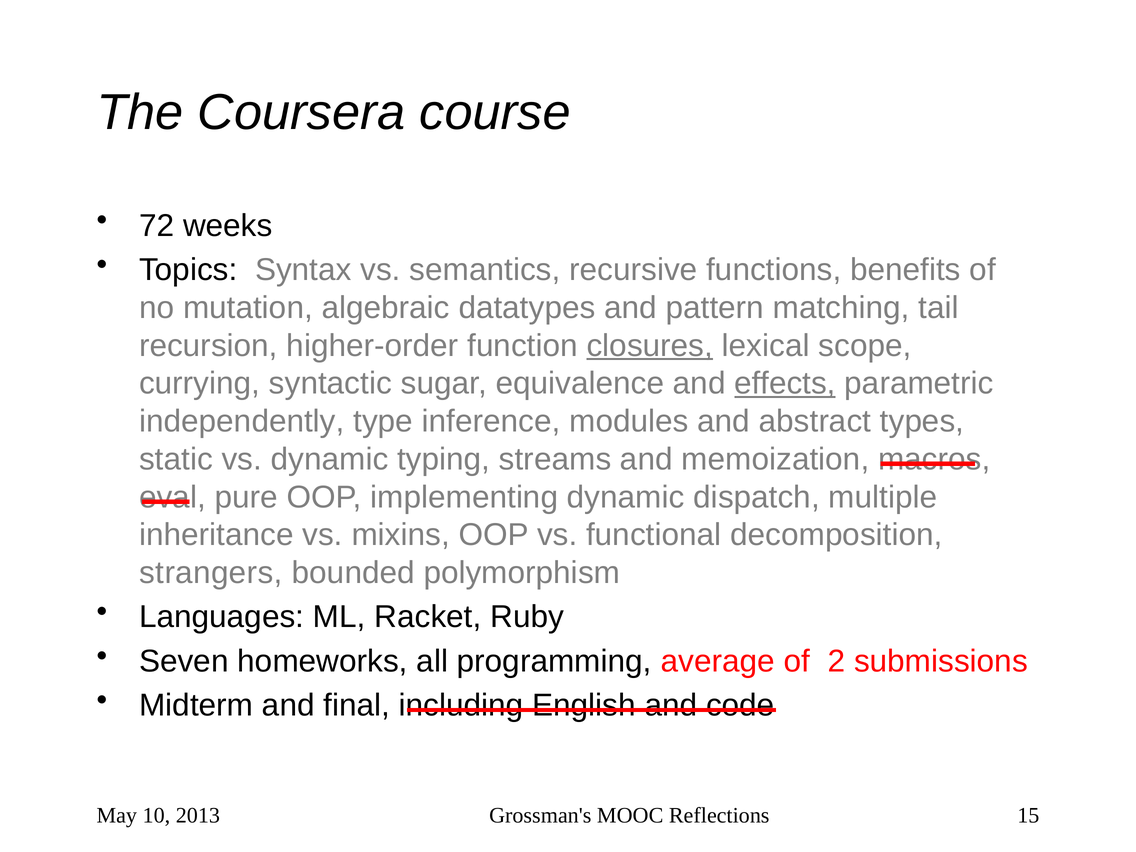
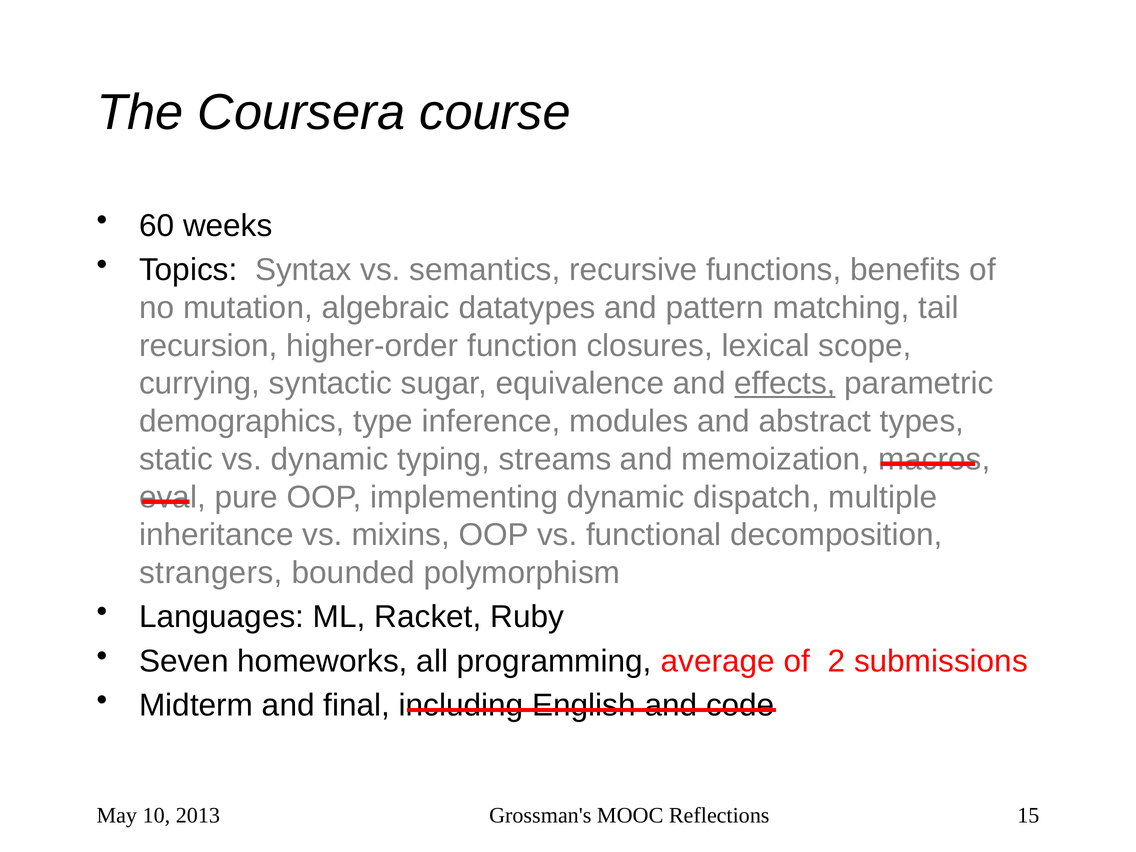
72: 72 -> 60 (157, 226)
closures underline: present -> none (650, 346)
independently: independently -> demographics (242, 421)
